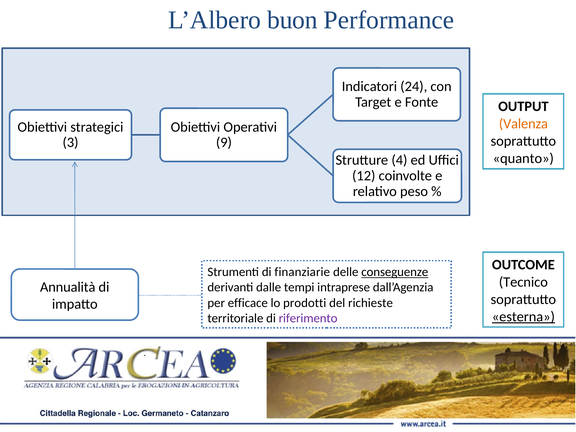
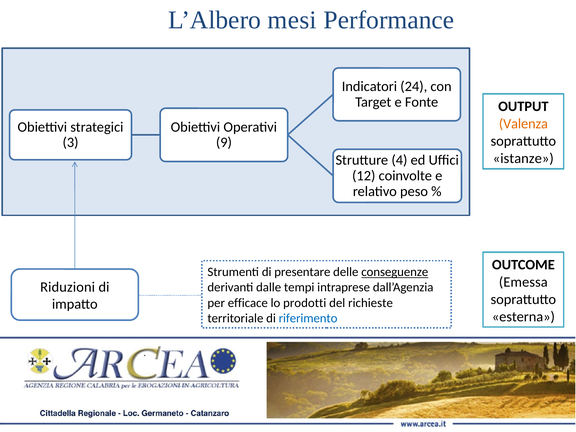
buon: buon -> mesi (292, 20)
quanto: quanto -> istanze (523, 158)
finanziarie: finanziarie -> presentare (302, 272)
Tecnico: Tecnico -> Emessa (523, 282)
Annualità: Annualità -> Riduzioni (68, 287)
esterna underline: present -> none (523, 317)
riferimento colour: purple -> blue (308, 318)
